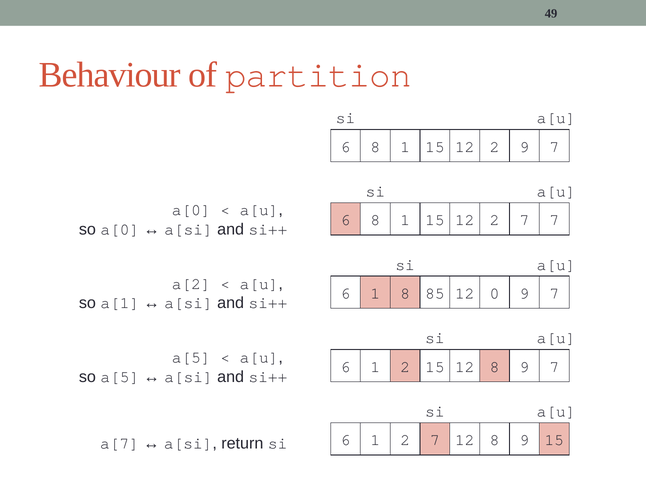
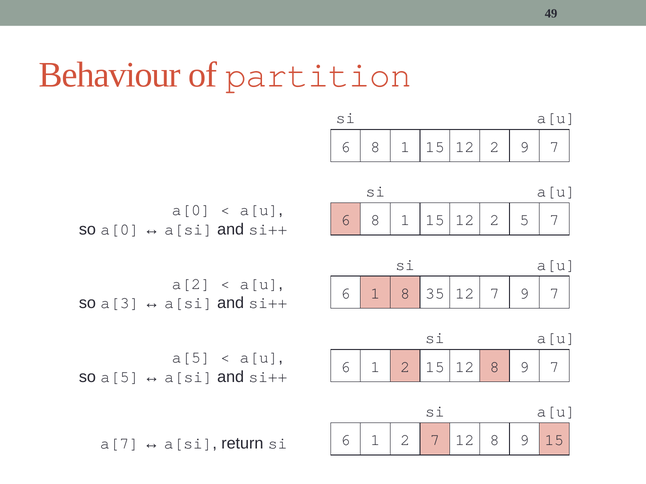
12 2 7: 7 -> 5 (524, 220)
85: 85 -> 35 (435, 294)
12 0: 0 -> 7 (495, 294)
a[1: a[1 -> a[3 (120, 303)
